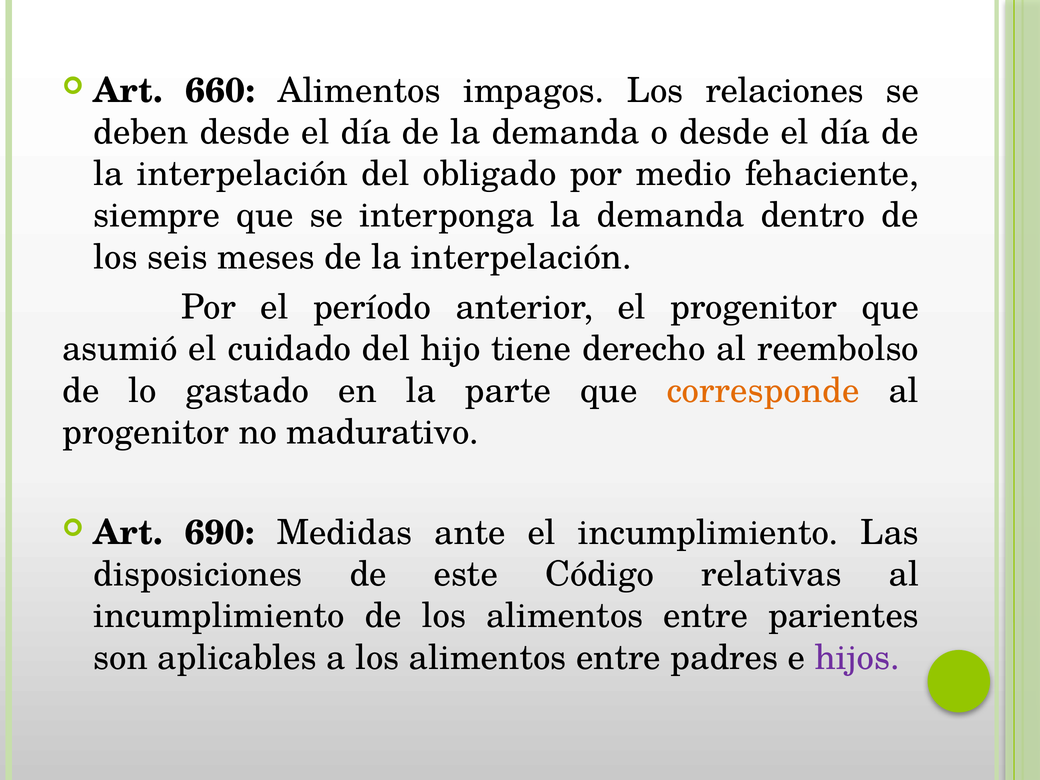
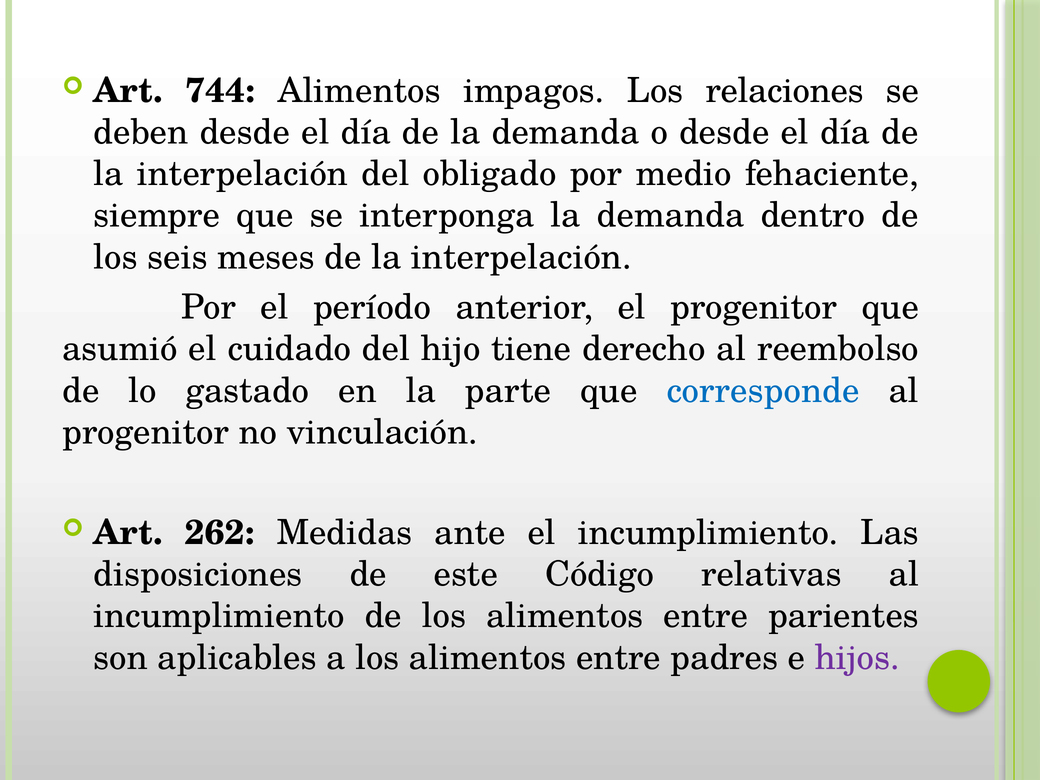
660: 660 -> 744 (220, 91)
corresponde colour: orange -> blue (763, 391)
madurativo: madurativo -> vinculación (382, 432)
690: 690 -> 262 (220, 533)
